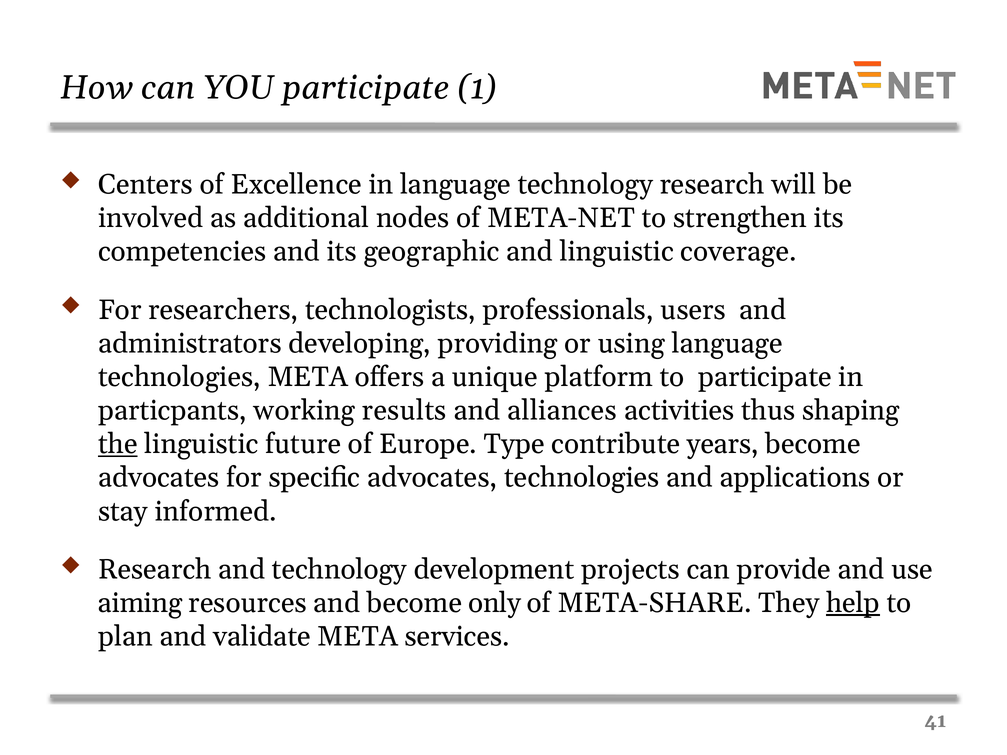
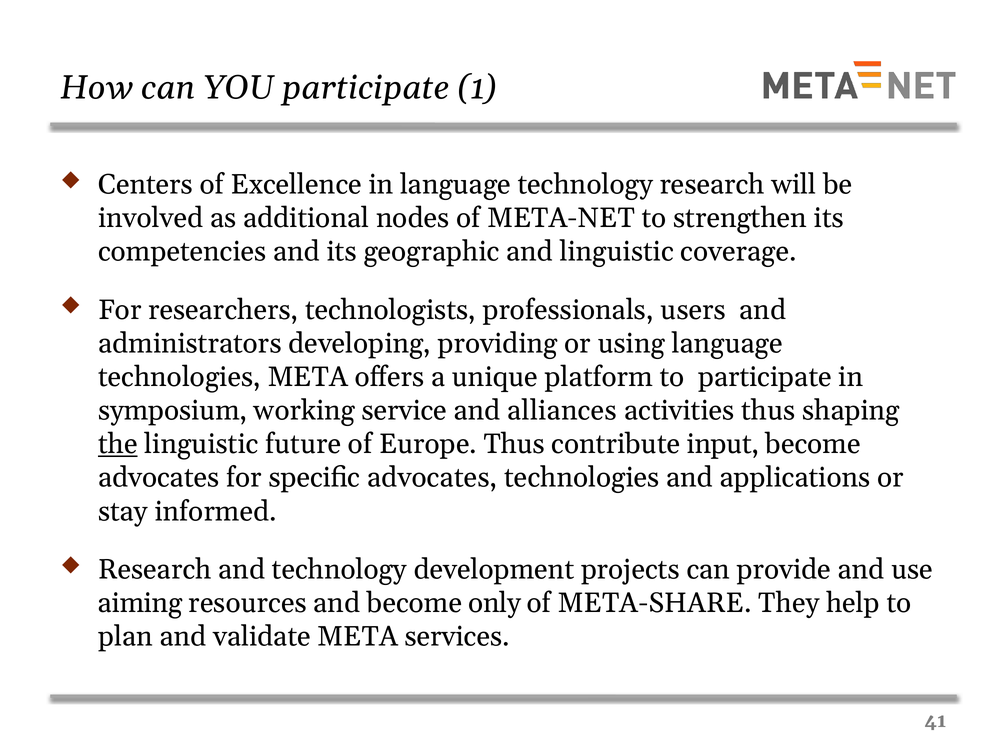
particpants: particpants -> symposium (173, 411)
results: results -> service (404, 411)
Europe Type: Type -> Thus (514, 444)
years: years -> input (723, 444)
help underline: present -> none (853, 603)
